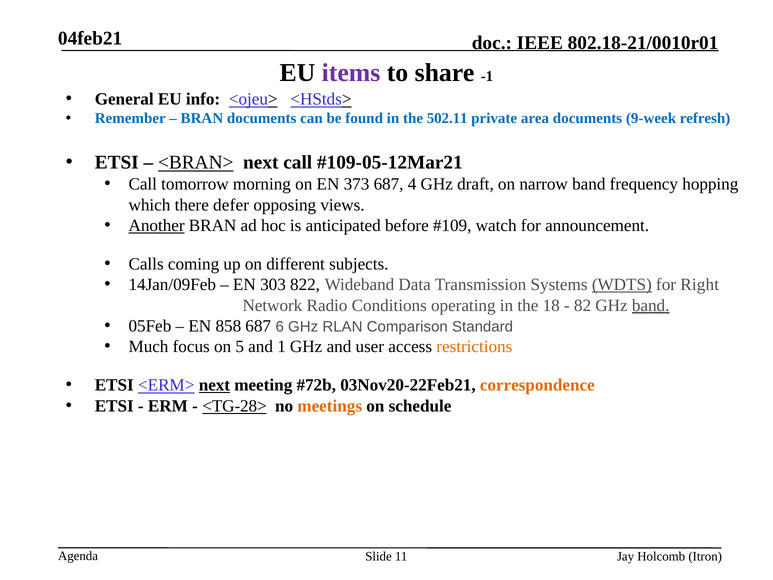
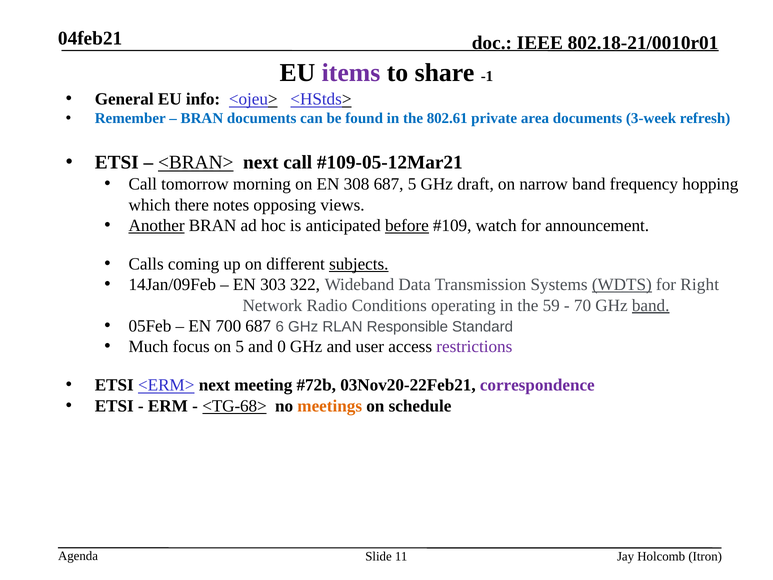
502.11: 502.11 -> 802.61 (447, 118)
9-week: 9-week -> 3-week (651, 118)
373: 373 -> 308 (357, 184)
687 4: 4 -> 5 (412, 184)
defer: defer -> notes (231, 205)
before underline: none -> present (407, 225)
subjects underline: none -> present (359, 264)
822: 822 -> 322 (305, 285)
18: 18 -> 59 (551, 305)
82: 82 -> 70 (583, 305)
858: 858 -> 700 (228, 326)
Comparison: Comparison -> Responsible (407, 327)
1: 1 -> 0 (282, 346)
restrictions colour: orange -> purple (474, 346)
next underline: present -> none (214, 385)
correspondence colour: orange -> purple (537, 385)
<TG-28>: <TG-28> -> <TG-68> (235, 406)
